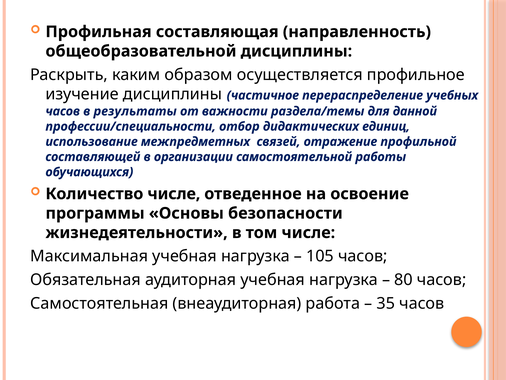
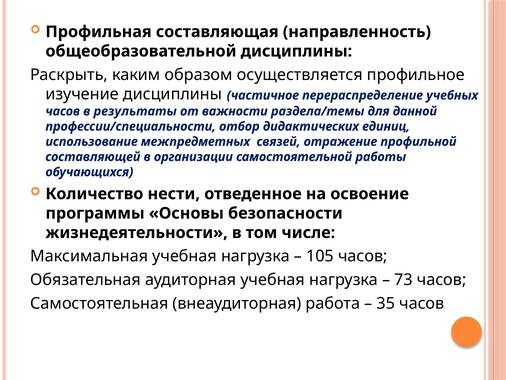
Количество числе: числе -> нести (174, 194)
80: 80 -> 73 (404, 280)
